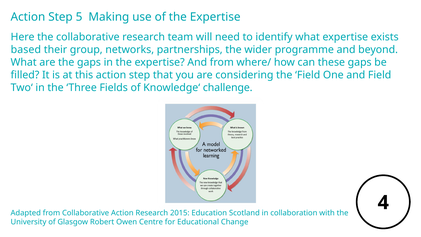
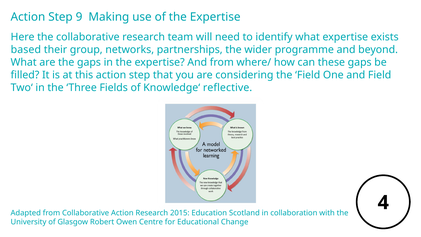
5: 5 -> 9 (79, 17)
challenge: challenge -> reflective (228, 88)
